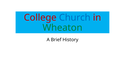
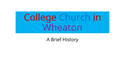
Wheaton colour: green -> purple (62, 28)
